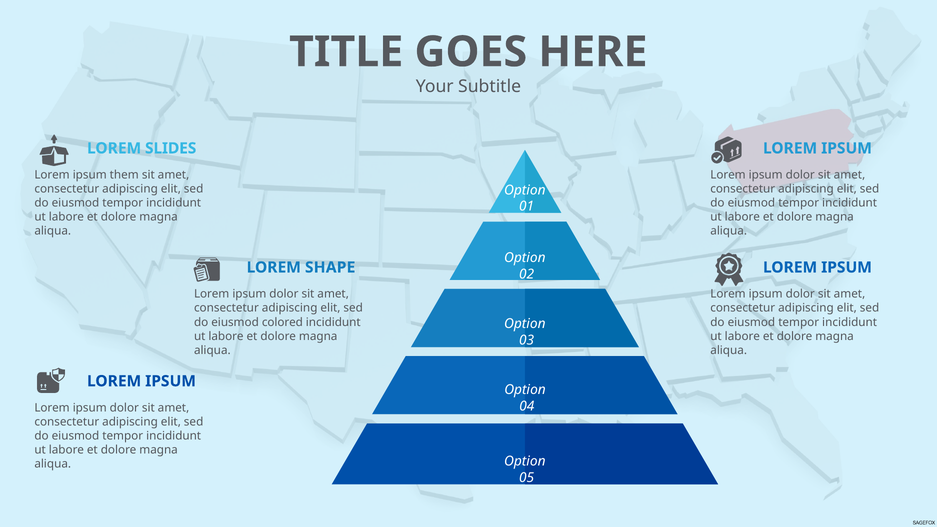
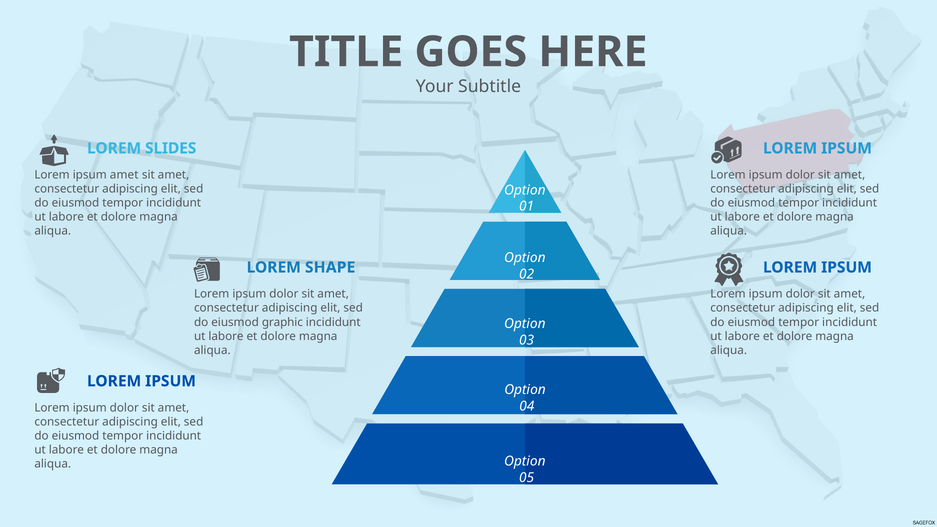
ipsum them: them -> amet (124, 175)
colored: colored -> graphic (282, 322)
